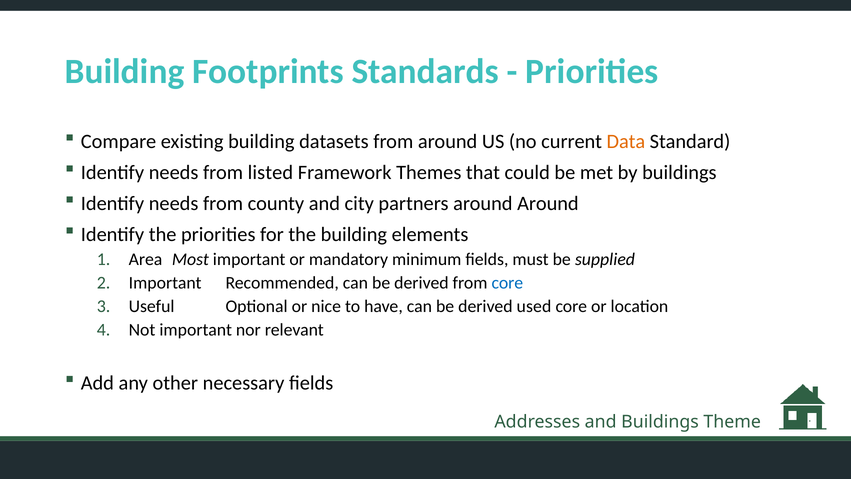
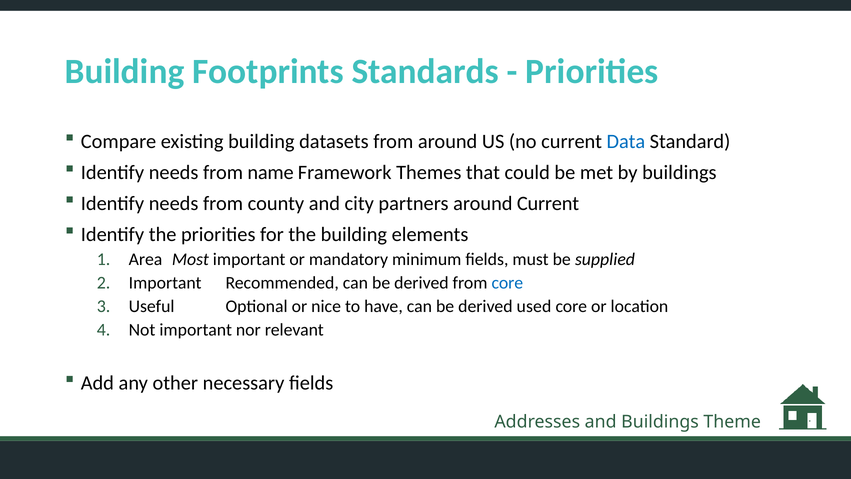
Data colour: orange -> blue (626, 142)
listed: listed -> name (271, 172)
around Around: Around -> Current (548, 203)
